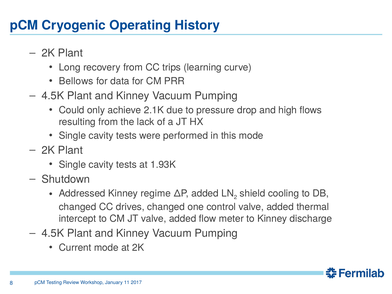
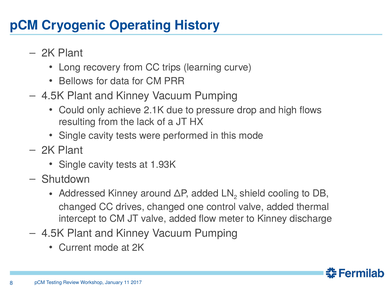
regime: regime -> around (156, 193)
